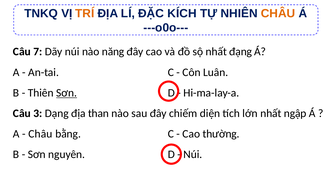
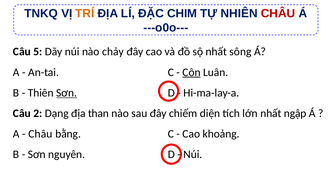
KÍCH: KÍCH -> CHIM (182, 14)
CHÂU colour: orange -> red (278, 14)
7: 7 -> 5 (38, 52)
năng: năng -> chảy (113, 52)
đạng: đạng -> sông (241, 52)
Côn underline: none -> present (192, 72)
3: 3 -> 2 (38, 113)
thường: thường -> khoảng (221, 134)
